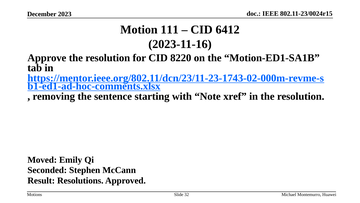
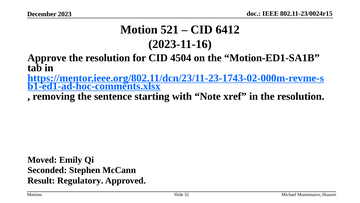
111: 111 -> 521 (170, 30)
8220: 8220 -> 4504 (181, 58)
Resolutions: Resolutions -> Regulatory (80, 180)
